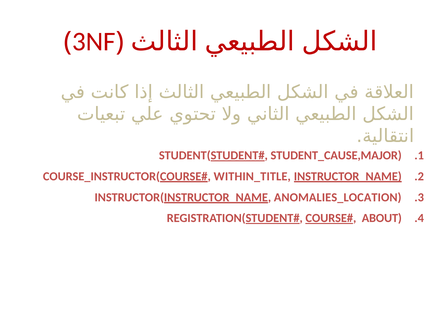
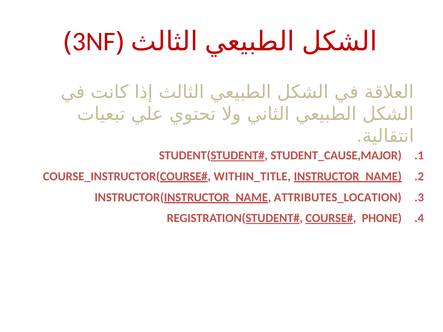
ANOMALIES_LOCATION: ANOMALIES_LOCATION -> ATTRIBUTES_LOCATION (338, 198)
ABOUT: ABOUT -> PHONE (382, 218)
